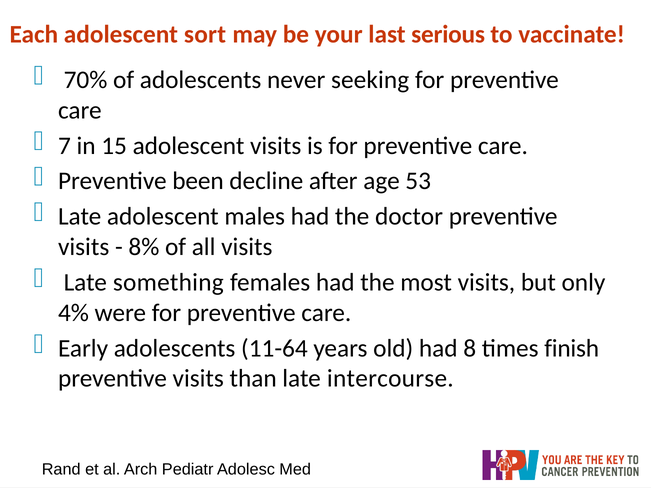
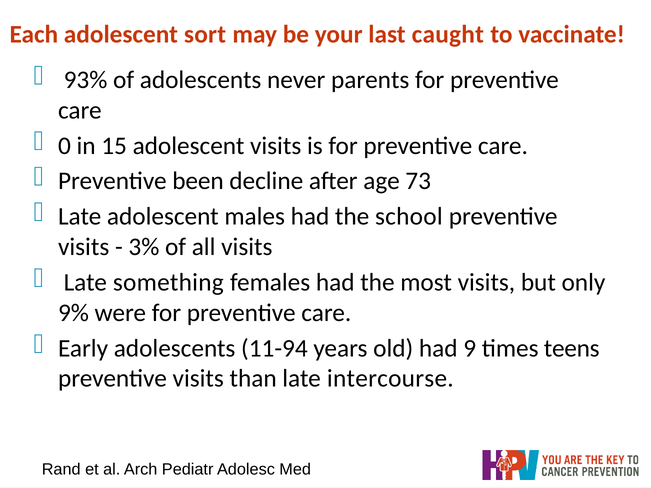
serious: serious -> caught (448, 34)
70%: 70% -> 93% (86, 80)
seeking: seeking -> parents (370, 80)
7: 7 -> 0 (64, 146)
53: 53 -> 73 (418, 181)
doctor: doctor -> school (409, 217)
8%: 8% -> 3% (144, 247)
4%: 4% -> 9% (73, 313)
11-64: 11-64 -> 11-94 (274, 348)
8: 8 -> 9 (470, 348)
finish: finish -> teens (572, 348)
